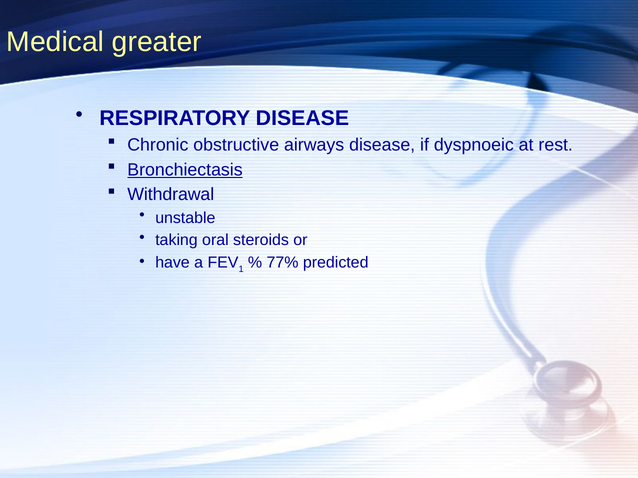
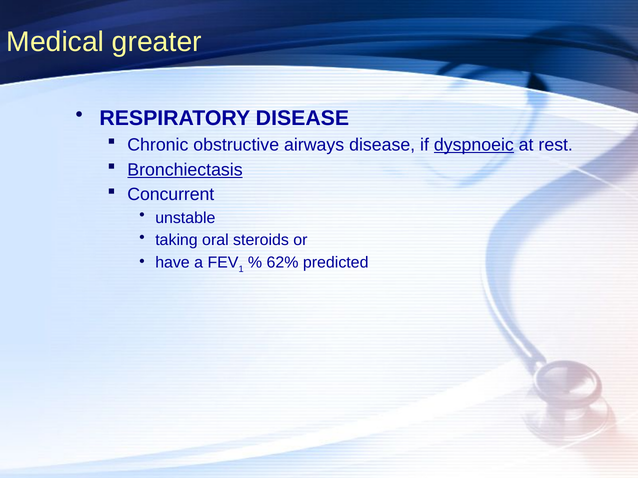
dyspnoeic underline: none -> present (474, 145)
Withdrawal: Withdrawal -> Concurrent (171, 195)
77%: 77% -> 62% (283, 263)
